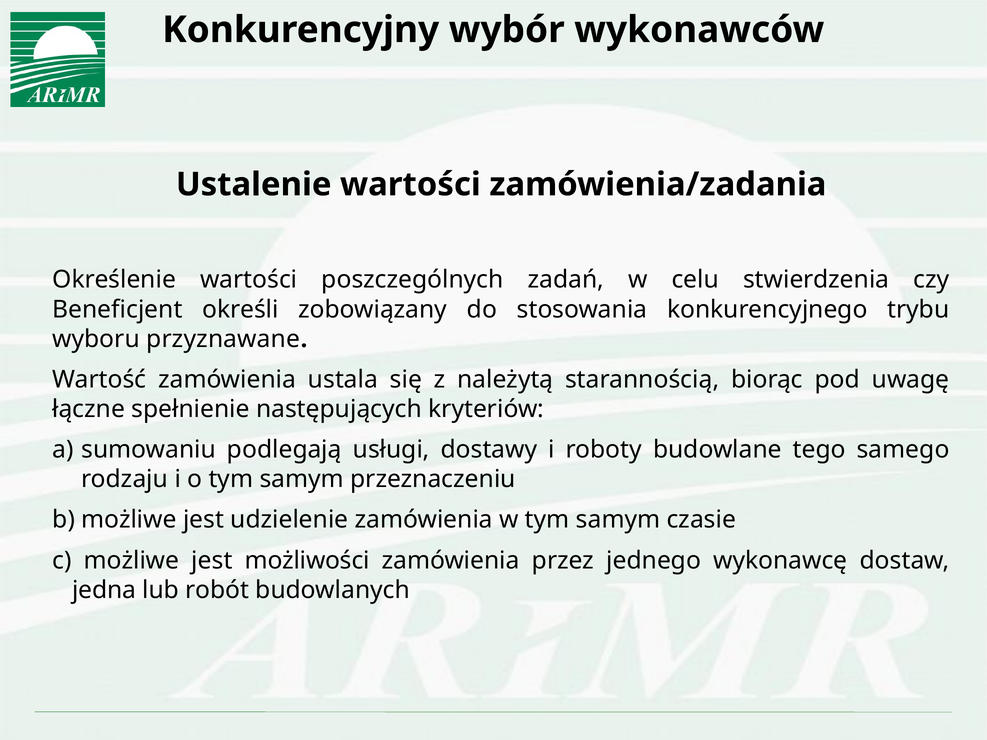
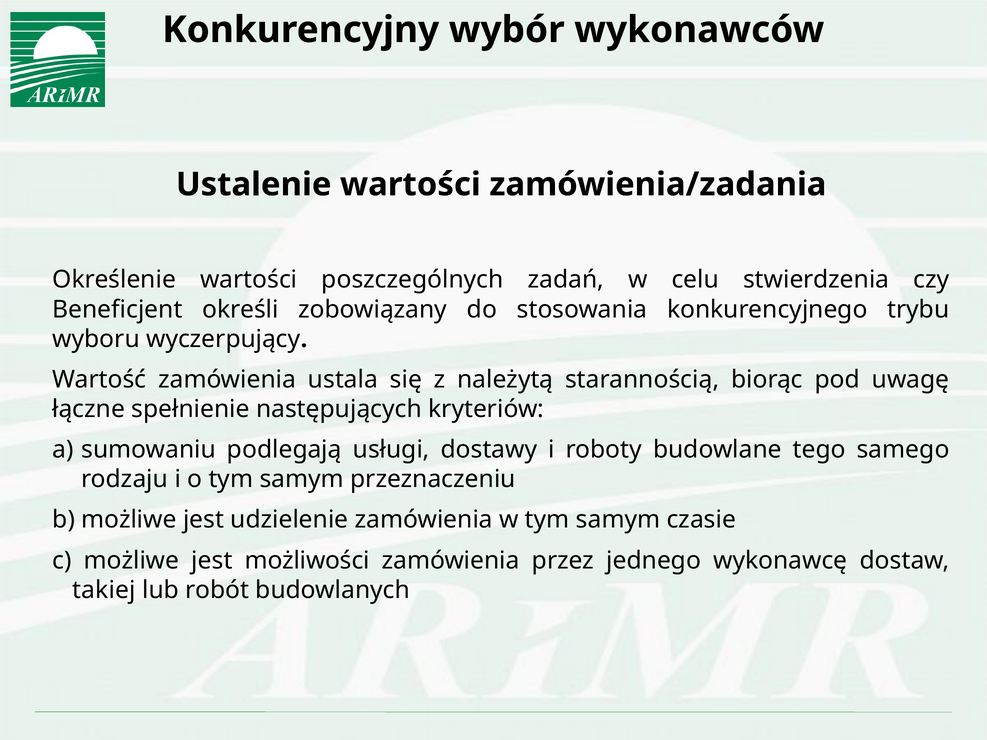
przyznawane: przyznawane -> wyczerpujący (223, 339)
jedna: jedna -> takiej (104, 590)
